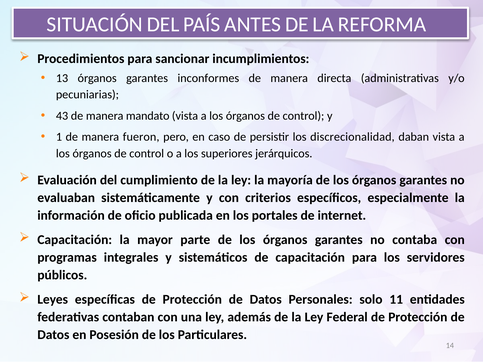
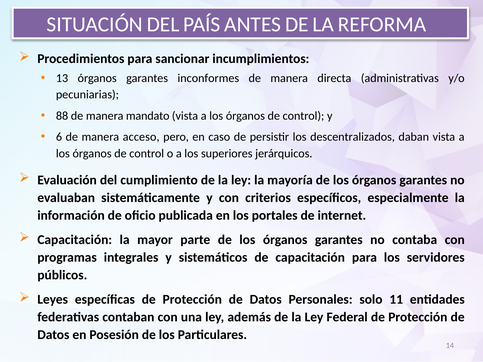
43: 43 -> 88 (62, 116)
1: 1 -> 6 (59, 137)
fueron: fueron -> acceso (141, 137)
discrecionalidad: discrecionalidad -> descentralizados (353, 137)
